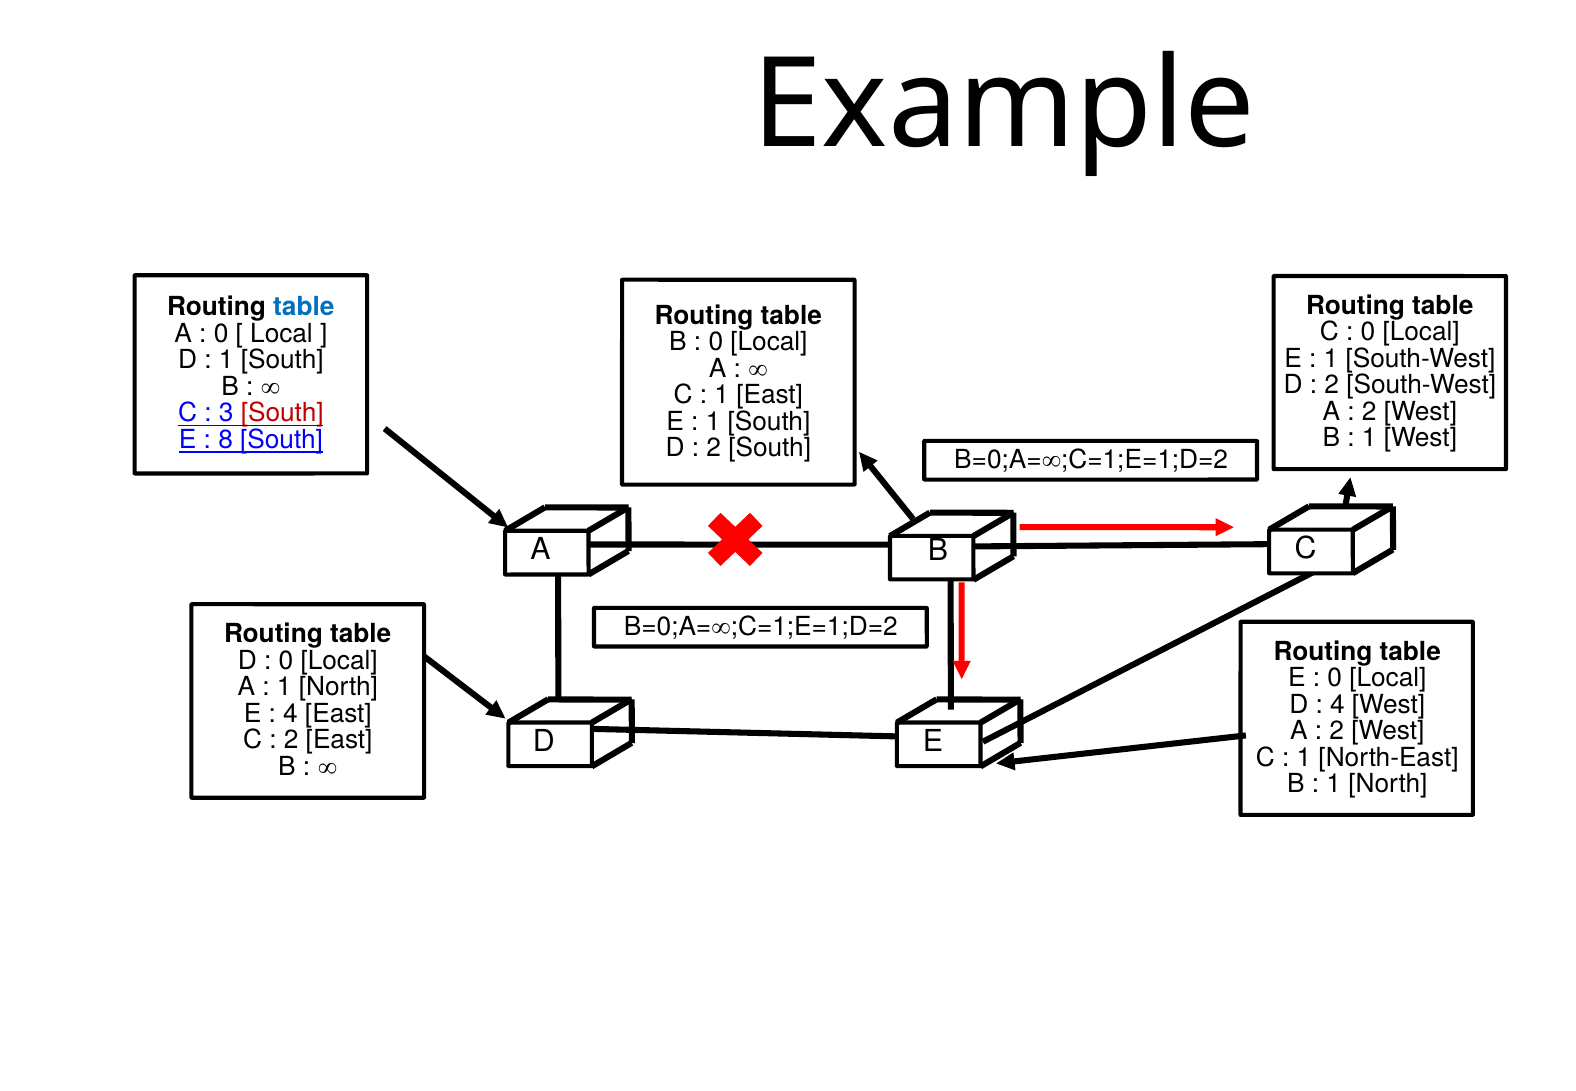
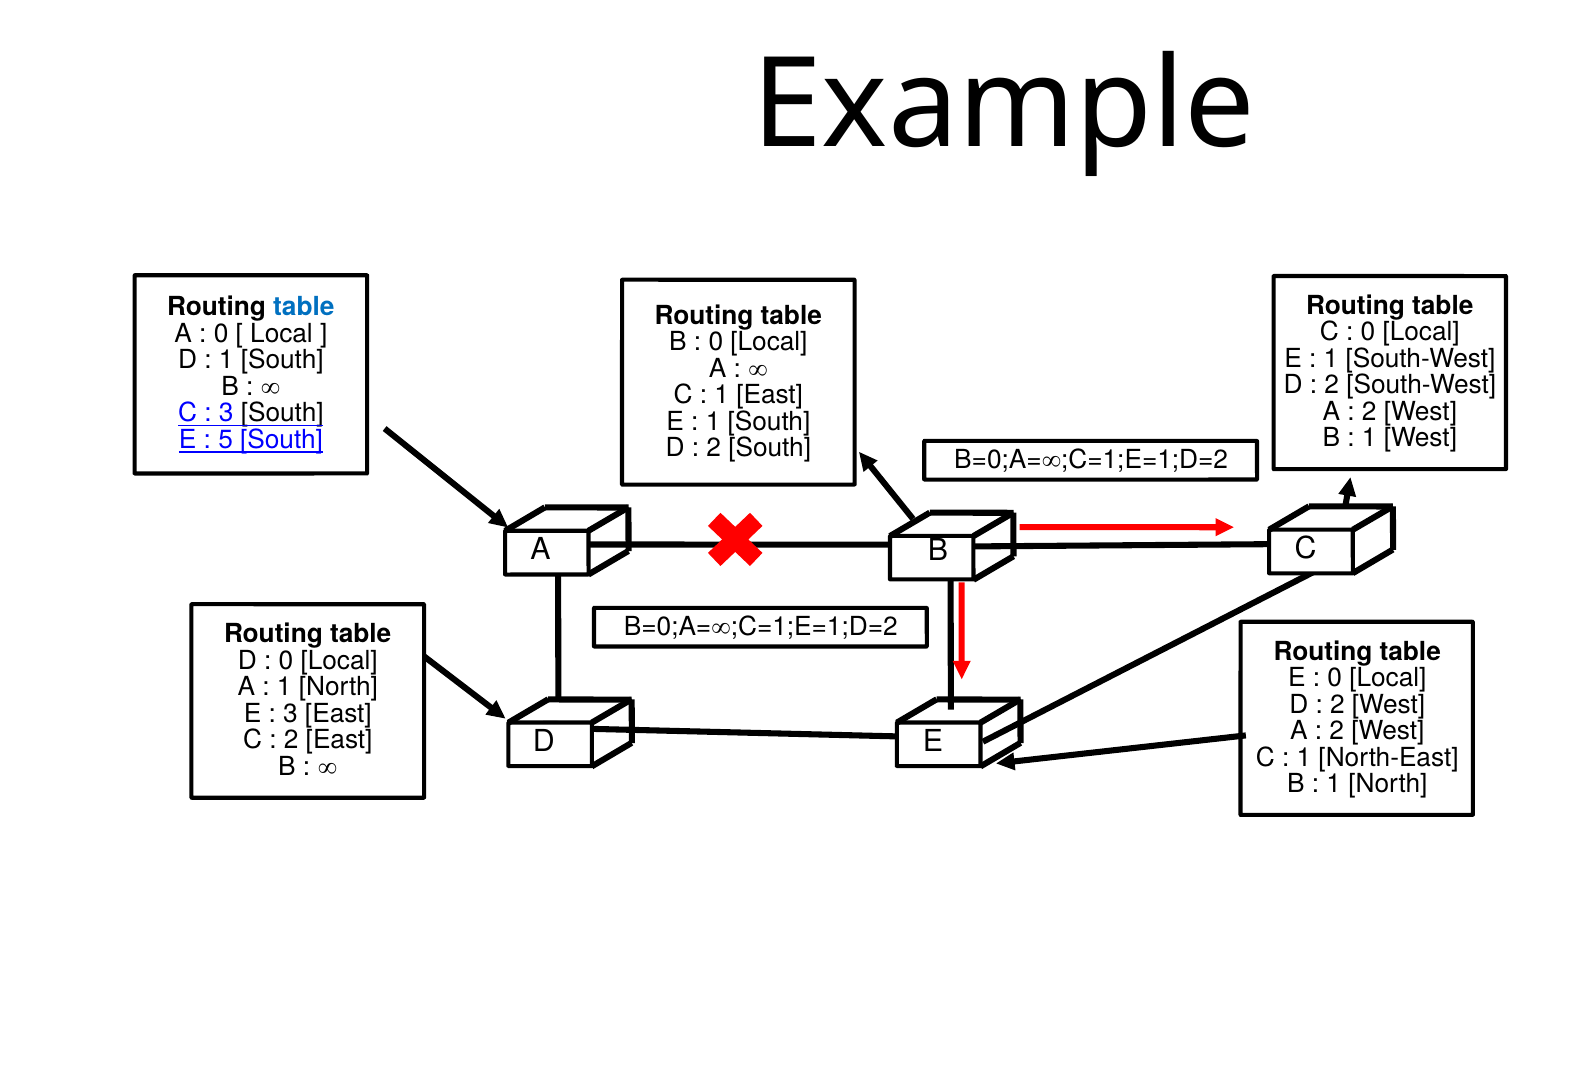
South colour: red -> black (282, 413)
8: 8 -> 5 (226, 440)
4: 4 -> 2 (1337, 705)
4: 4 -> 3 (290, 713)
